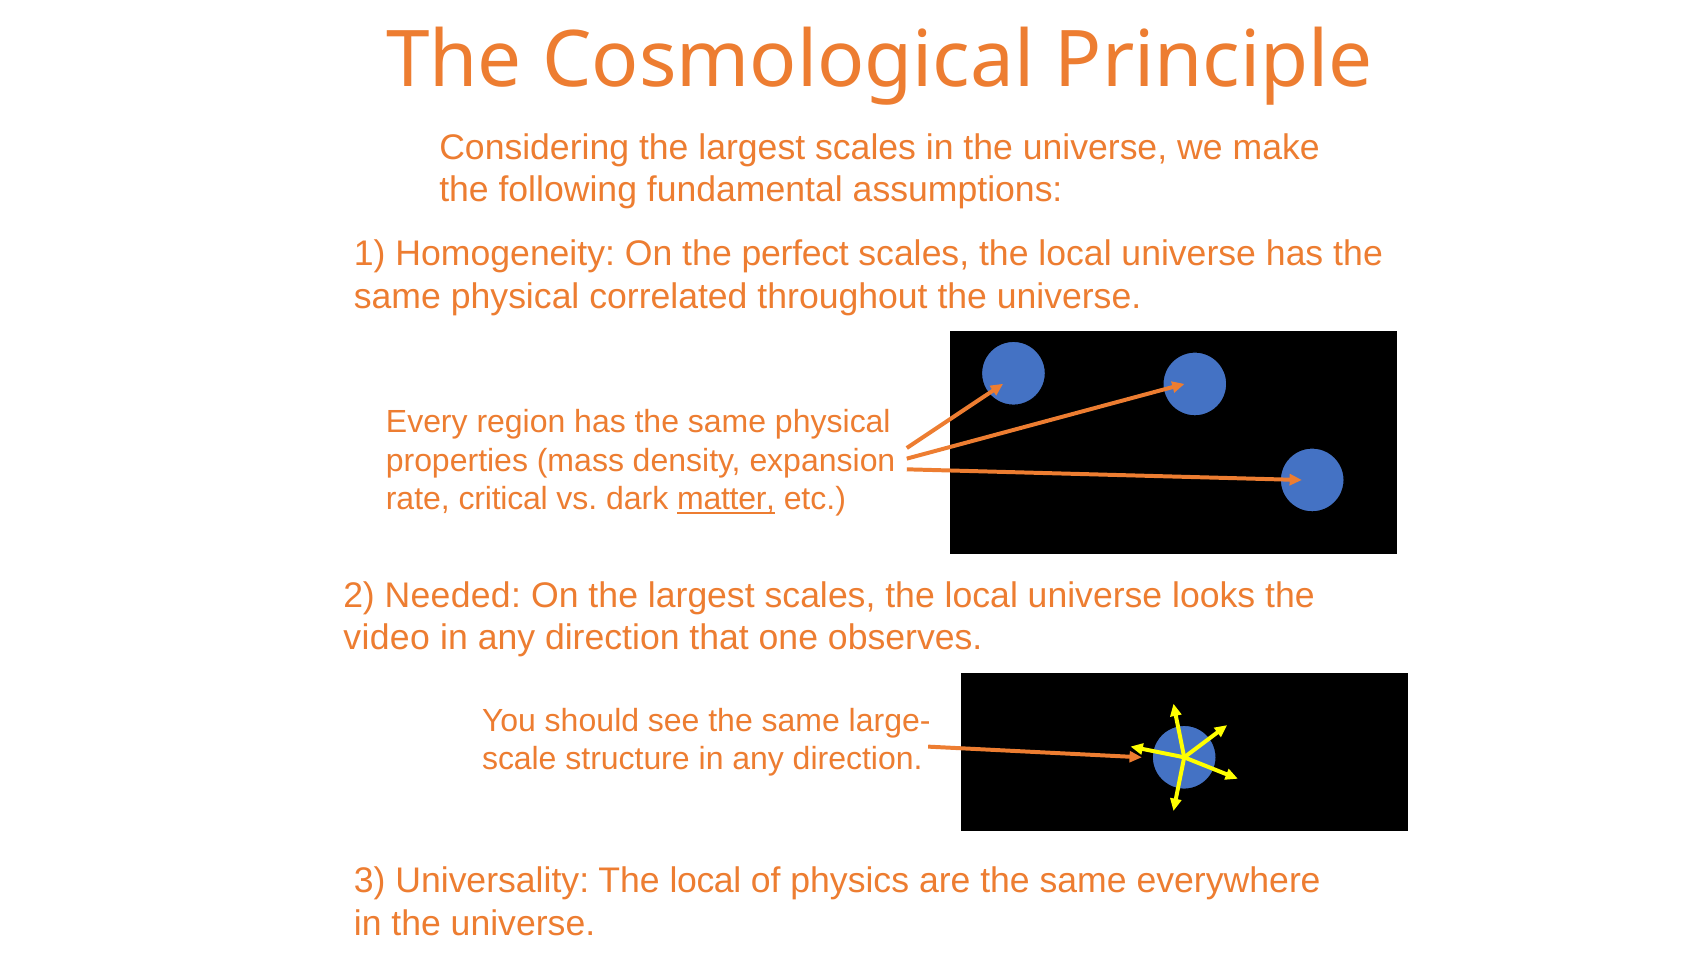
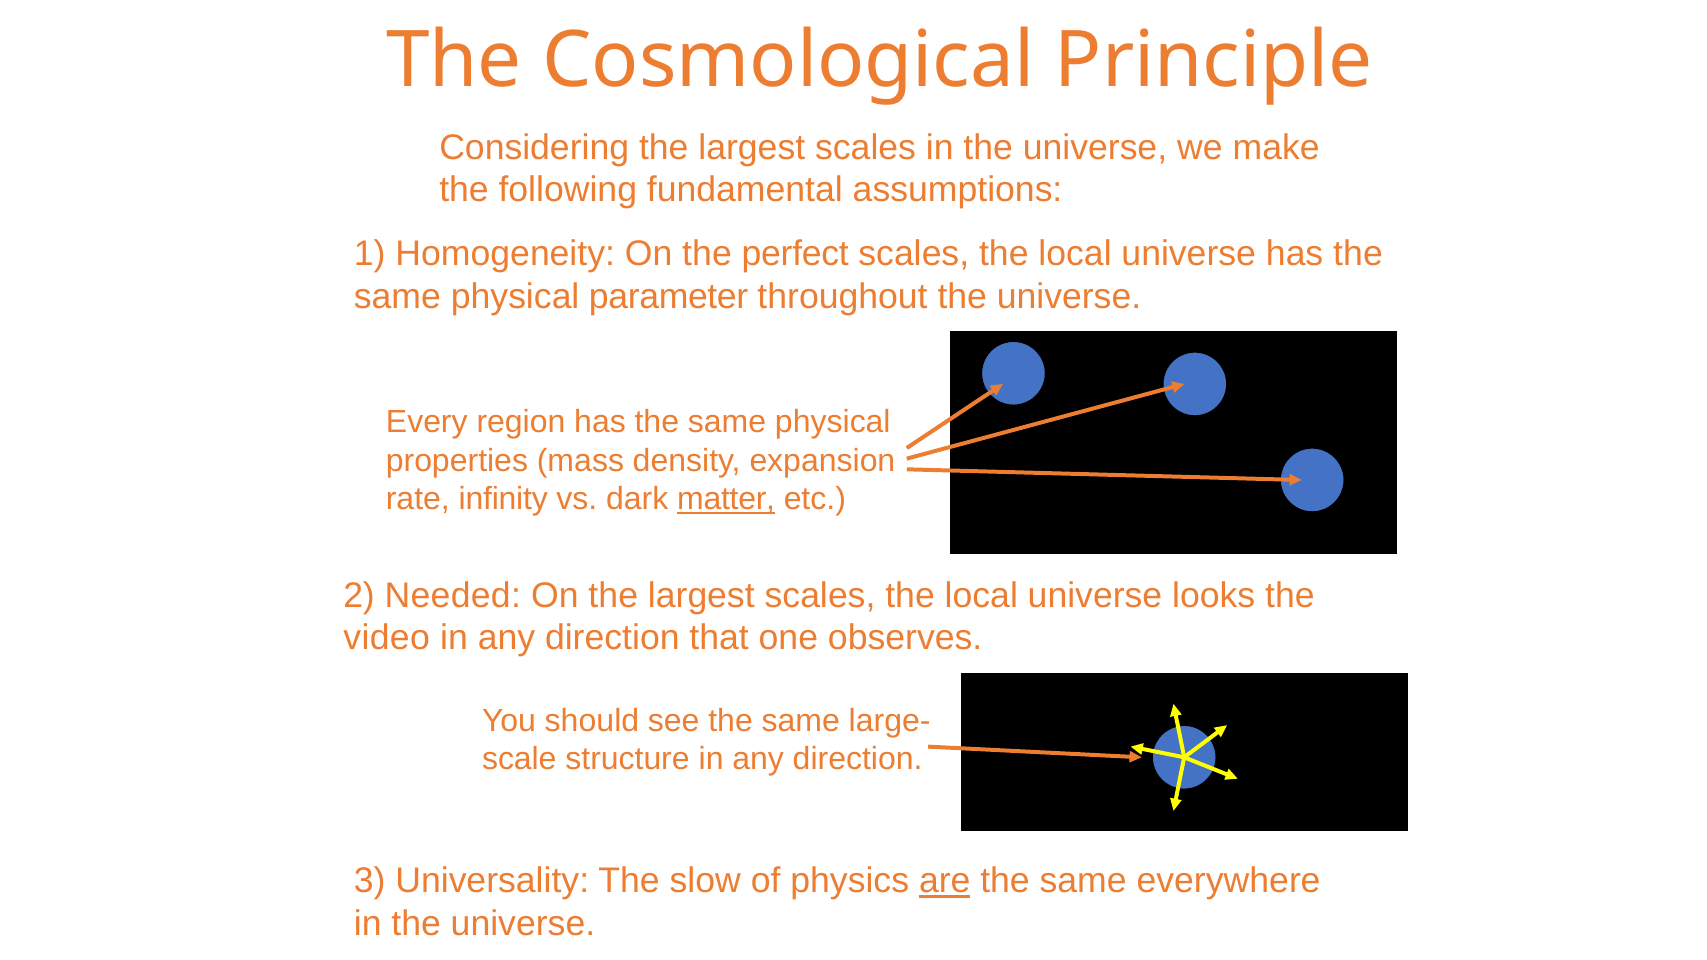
correlated: correlated -> parameter (669, 297)
critical: critical -> infinity (503, 499)
Universality The local: local -> slow (705, 881)
are underline: none -> present (945, 881)
